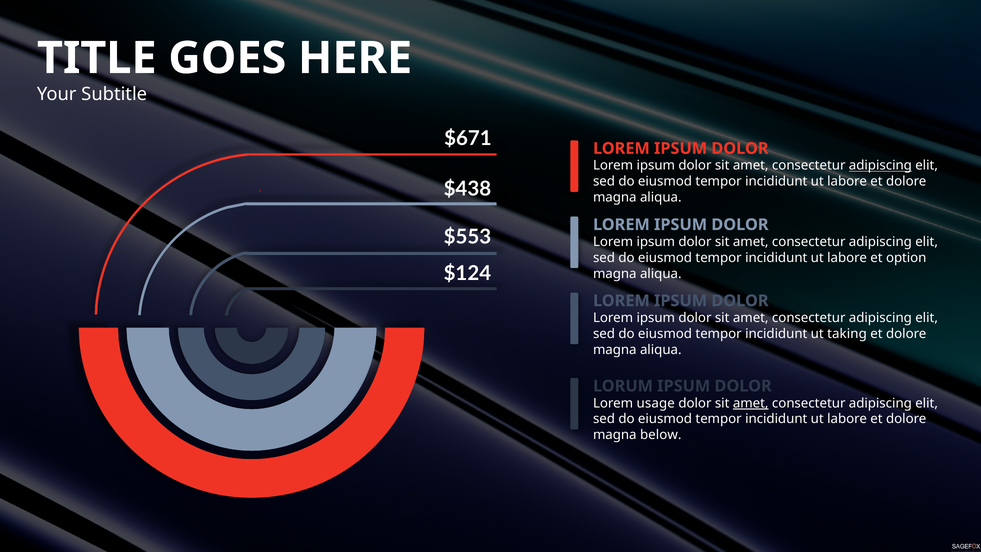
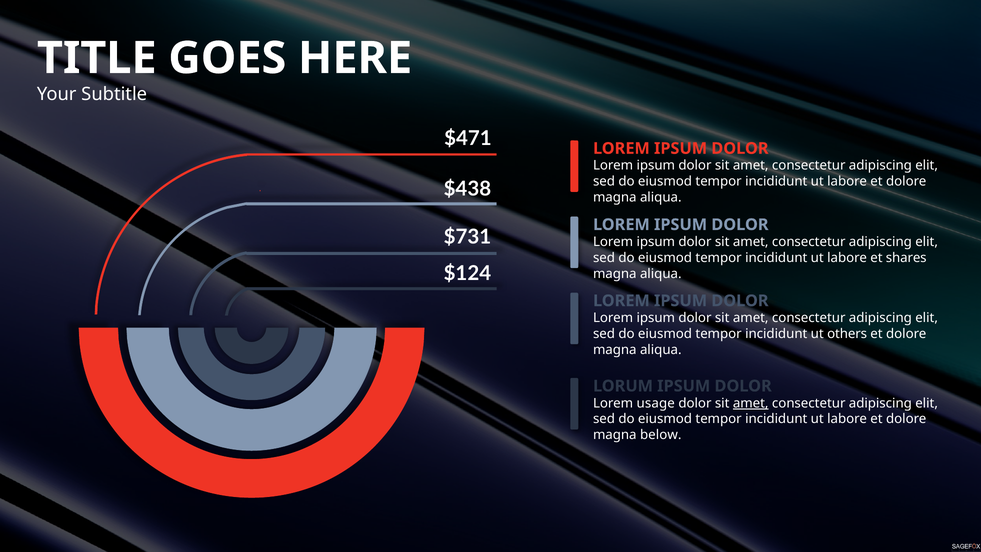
$671: $671 -> $471 (468, 138)
adipiscing underline: present -> none (880, 165)
$553: $553 -> $731 (467, 237)
option: option -> shares (906, 258)
taking: taking -> others (847, 334)
